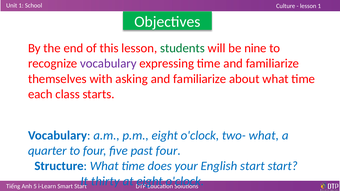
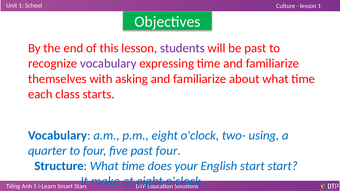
students colour: green -> purple (182, 48)
be nine: nine -> past (255, 48)
two- what: what -> using (264, 136)
thirty: thirty -> make (105, 182)
